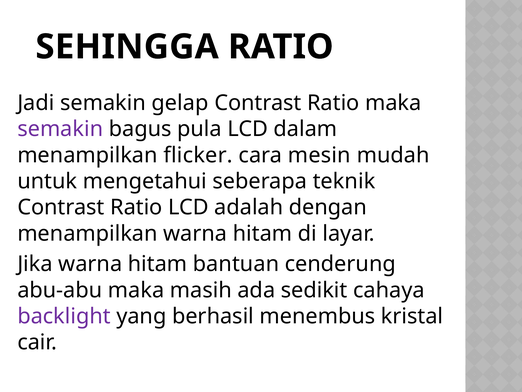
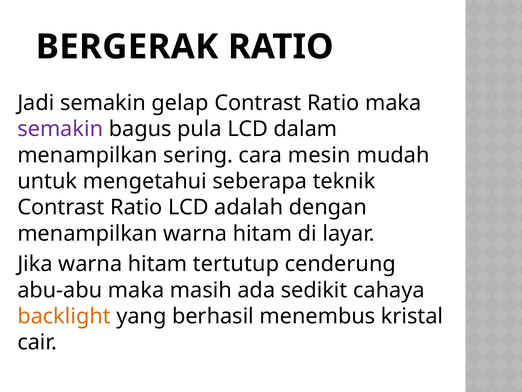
SEHINGGA: SEHINGGA -> BERGERAK (127, 47)
flicker: flicker -> sering (198, 155)
bantuan: bantuan -> tertutup (236, 264)
backlight colour: purple -> orange (64, 316)
